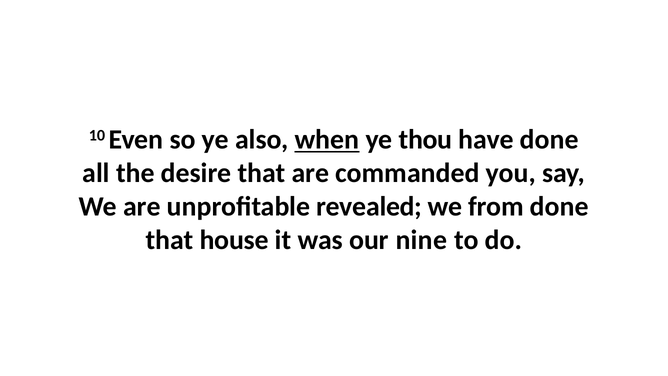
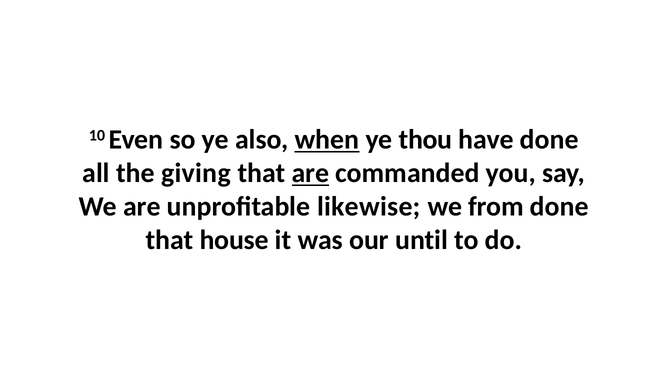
desire: desire -> giving (196, 173)
are underline: none -> present (311, 173)
revealed: revealed -> likewise (369, 206)
nine: nine -> until (422, 240)
